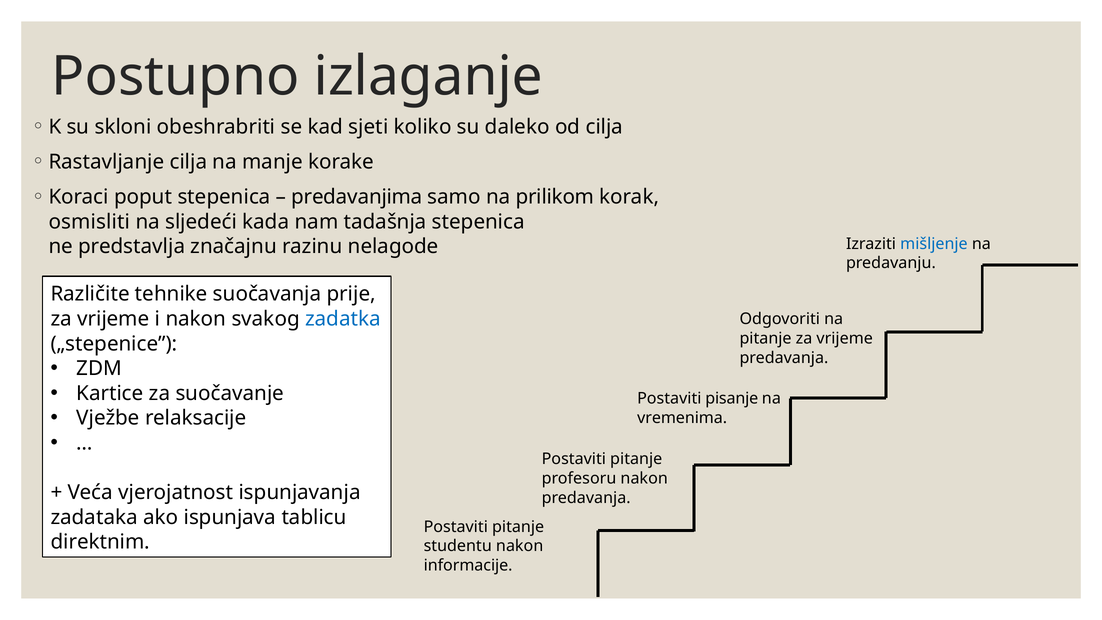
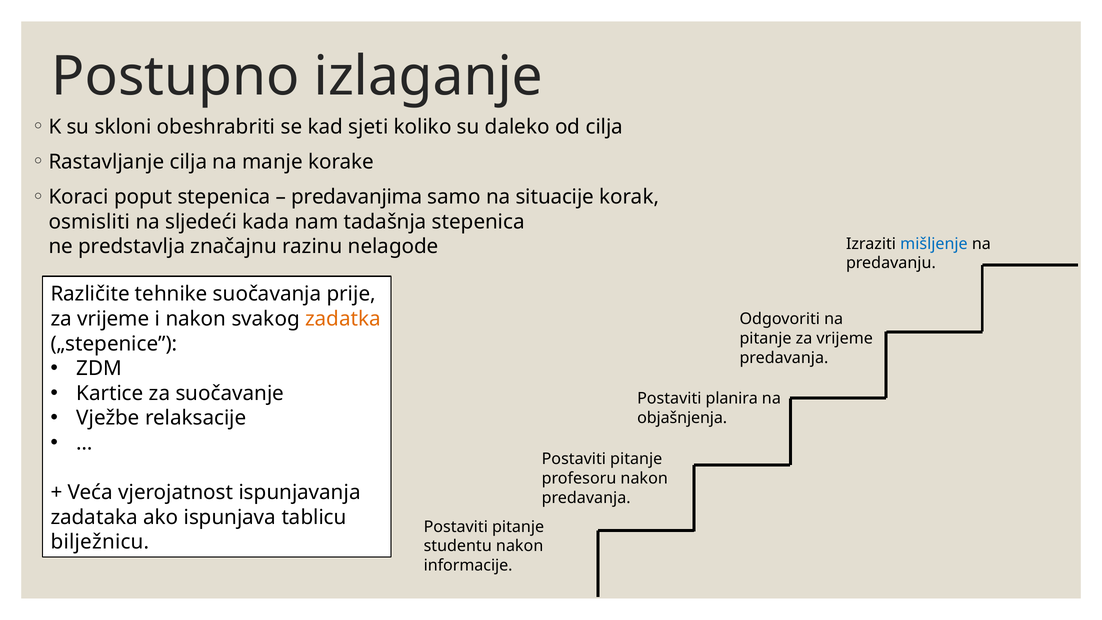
prilikom: prilikom -> situacije (555, 197)
zadatka colour: blue -> orange (343, 319)
pisanje: pisanje -> planira (732, 398)
vremenima: vremenima -> objašnjenja (682, 418)
direktnim: direktnim -> bilježnicu (100, 542)
